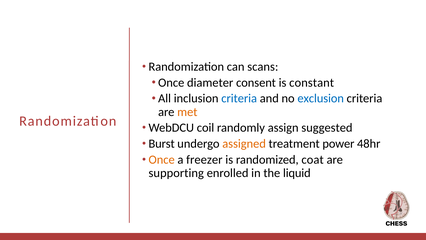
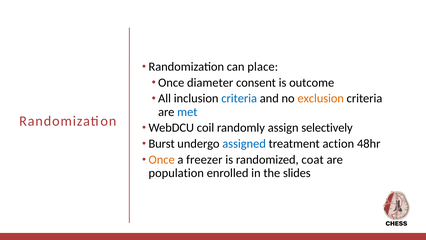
scans: scans -> place (263, 67)
constant: constant -> outcome (312, 83)
exclusion colour: blue -> orange (321, 98)
met colour: orange -> blue (187, 112)
suggested: suggested -> selectively (327, 128)
assigned colour: orange -> blue (244, 144)
power: power -> action (338, 144)
supporting: supporting -> population (176, 173)
liquid: liquid -> slides (297, 173)
